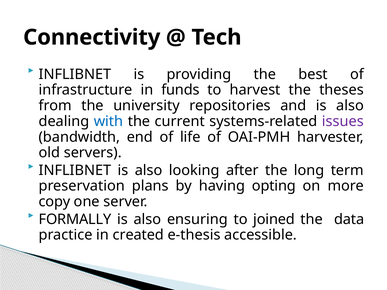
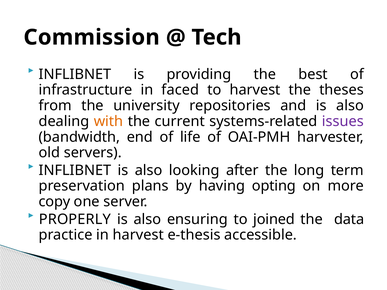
Connectivity: Connectivity -> Commission (92, 37)
funds: funds -> faced (180, 90)
with colour: blue -> orange (109, 121)
FORMALLY: FORMALLY -> PROPERLY (75, 219)
in created: created -> harvest (138, 235)
